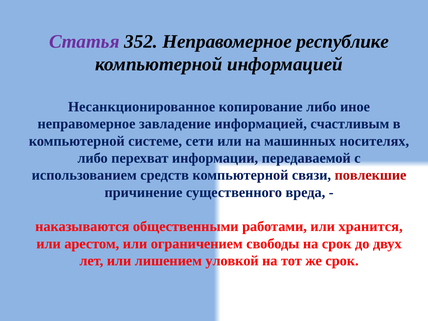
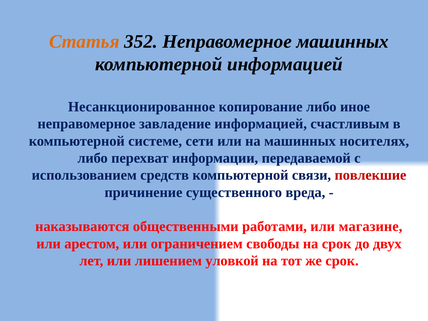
Статья colour: purple -> orange (84, 41)
Неправомерное республике: республике -> машинных (343, 41)
хранится: хранится -> магазине (371, 227)
